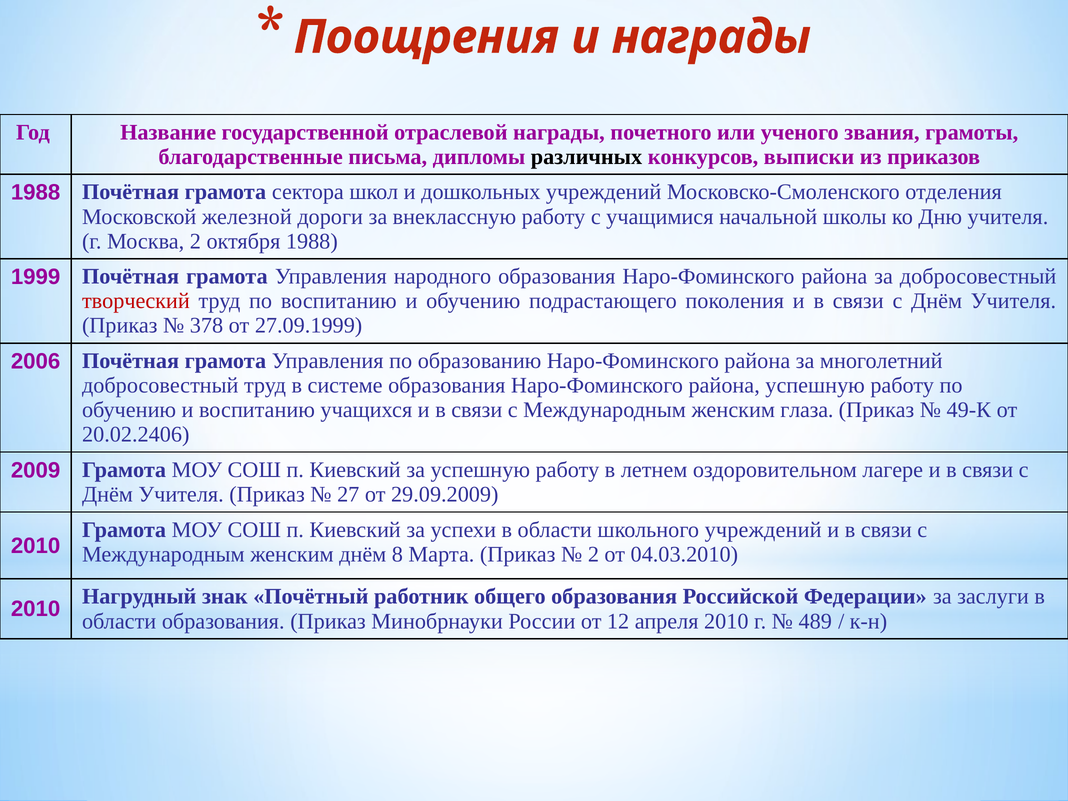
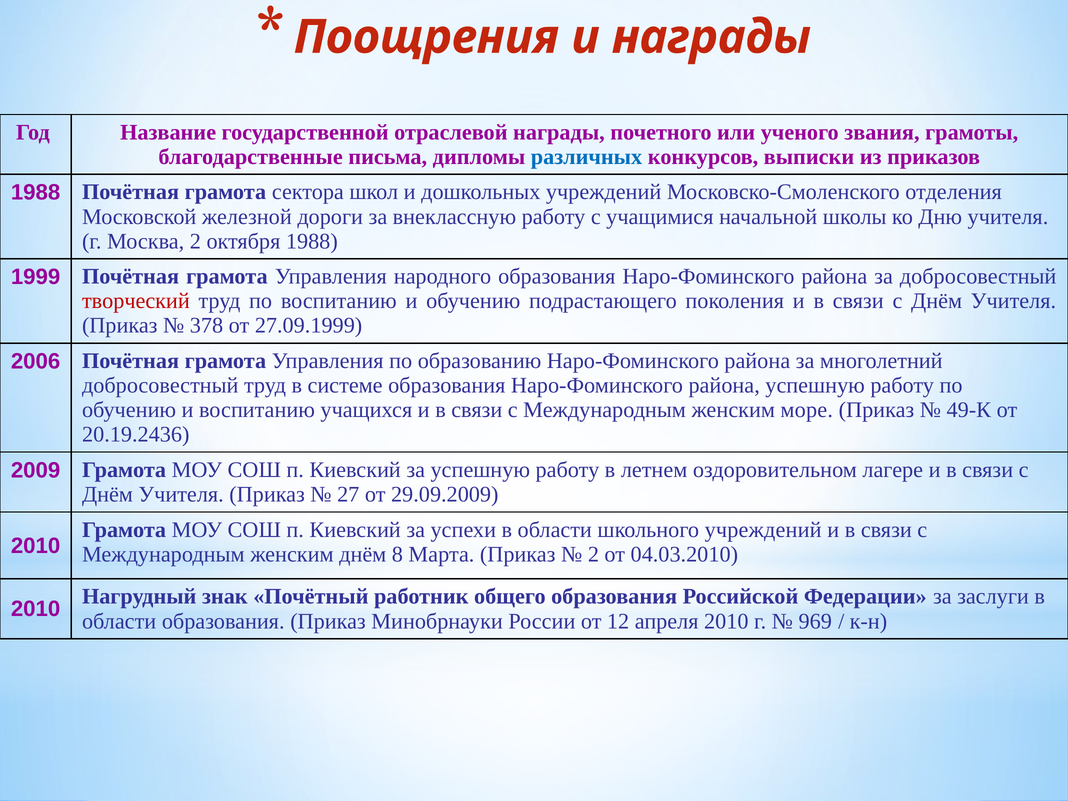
различных colour: black -> blue (586, 157)
глаза: глаза -> море (807, 410)
20.02.2406: 20.02.2406 -> 20.19.2436 (136, 435)
489: 489 -> 969 (815, 621)
